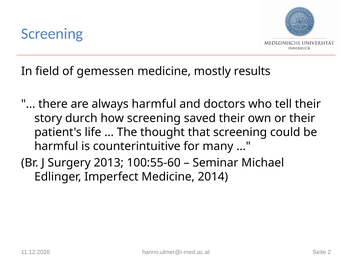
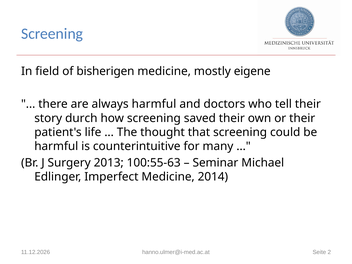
gemessen: gemessen -> bisherigen (105, 71)
results: results -> eigene (252, 71)
100:55-60: 100:55-60 -> 100:55-63 (154, 163)
